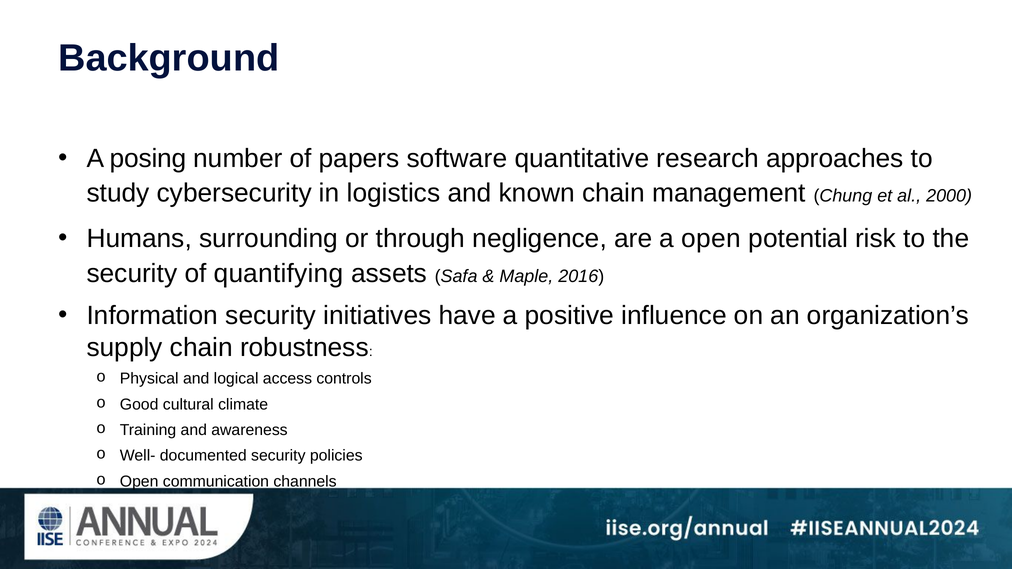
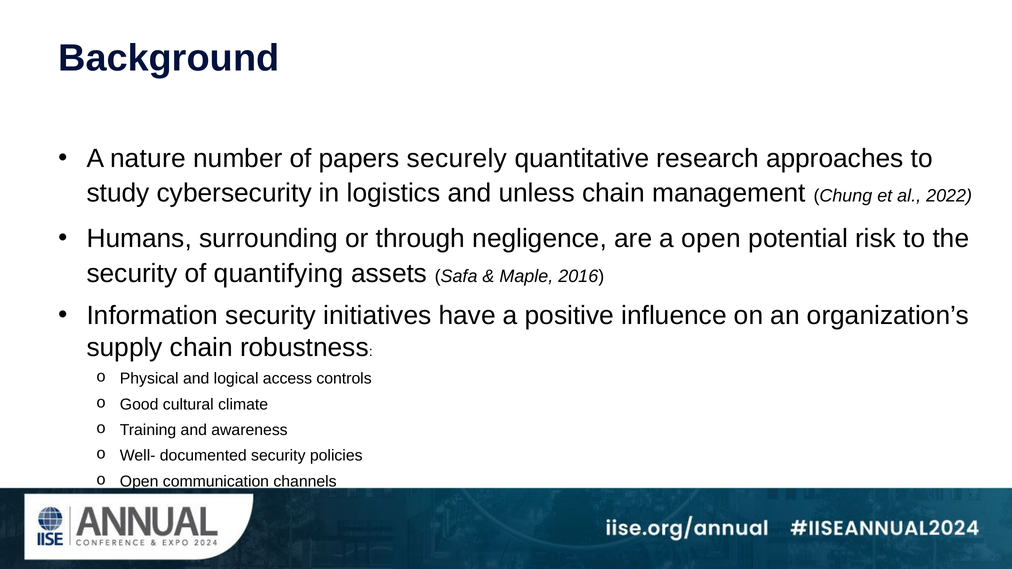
posing: posing -> nature (148, 158)
software: software -> securely (457, 158)
known: known -> unless (537, 193)
2000: 2000 -> 2022 (949, 196)
